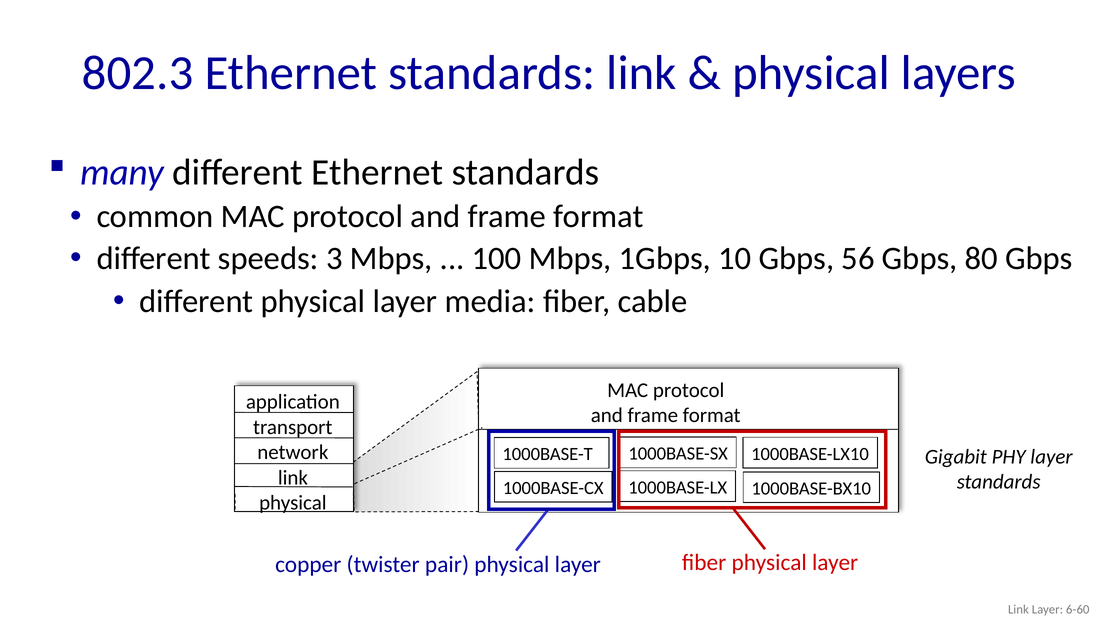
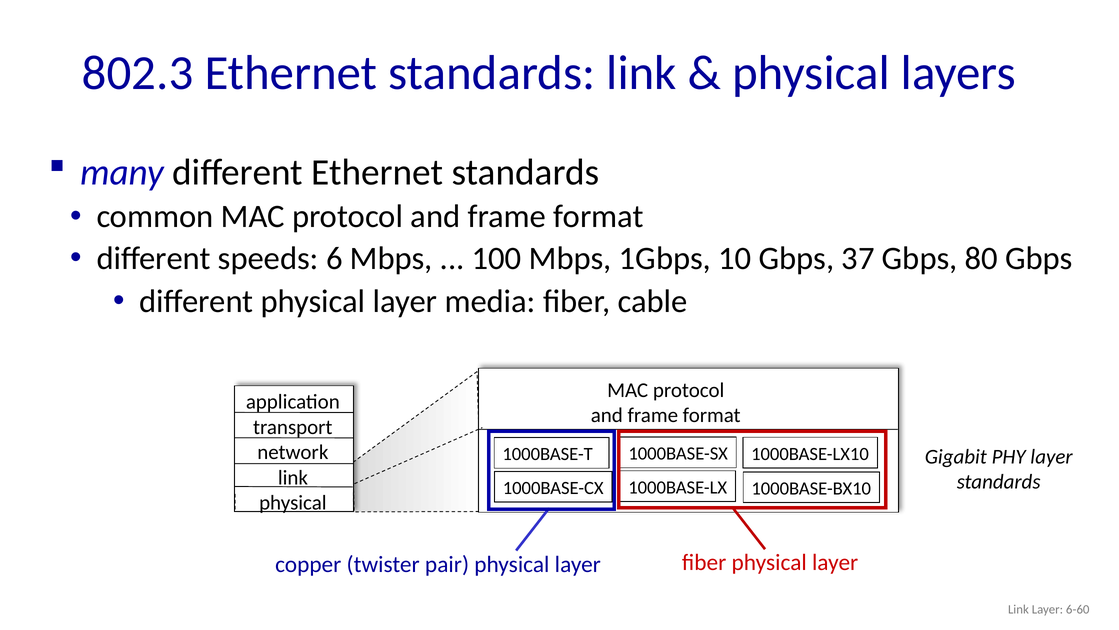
3: 3 -> 6 (334, 258)
56: 56 -> 37 (858, 258)
